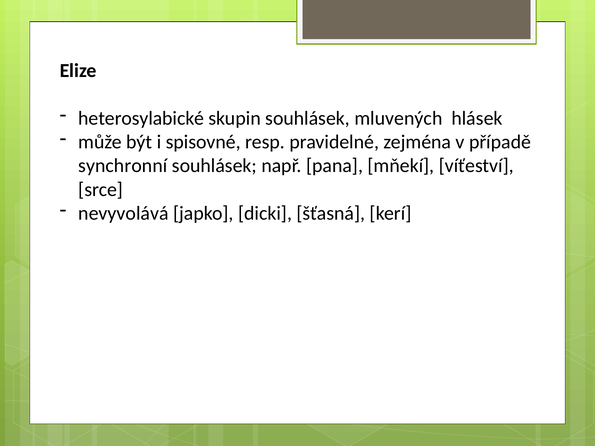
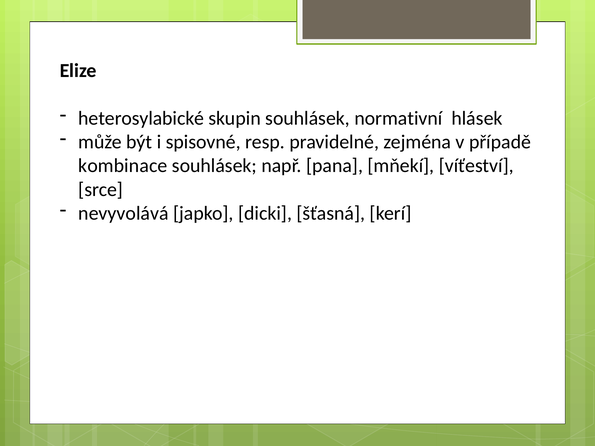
mluvených: mluvených -> normativní (398, 118)
synchronní: synchronní -> kombinace (123, 166)
